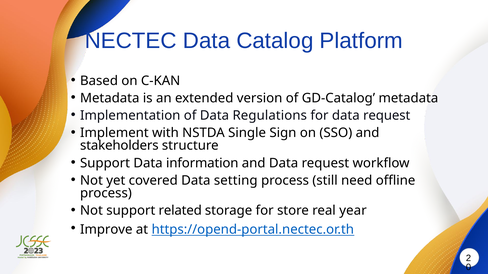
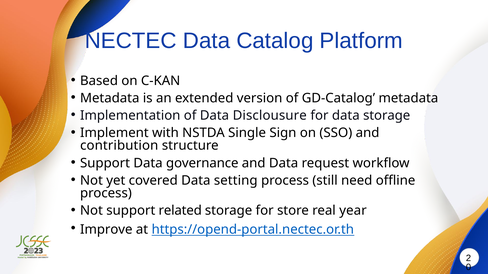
Regulations: Regulations -> Disclousure (270, 116)
for data request: request -> storage (387, 116)
stakeholders: stakeholders -> contribution (119, 146)
information: information -> governance (202, 163)
